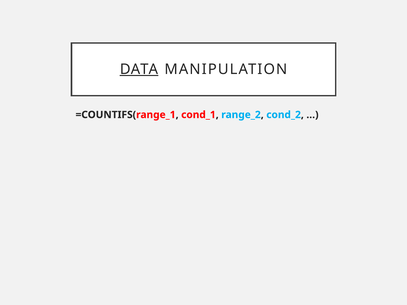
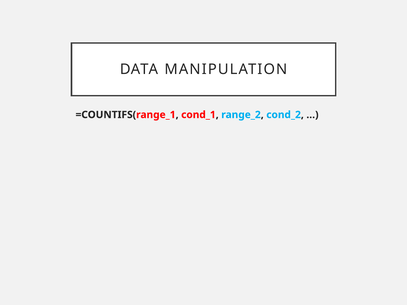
DATA underline: present -> none (139, 69)
